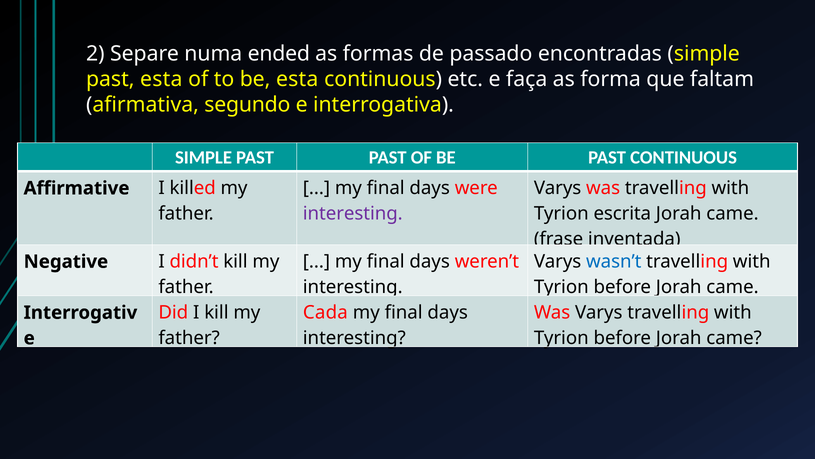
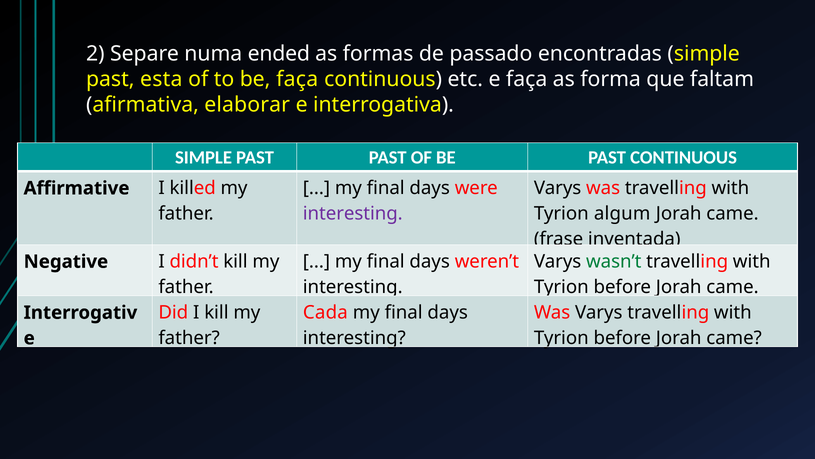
be esta: esta -> faça (297, 79)
segundo: segundo -> elaborar (247, 105)
escrita: escrita -> algum (622, 214)
wasn’t colour: blue -> green (614, 261)
